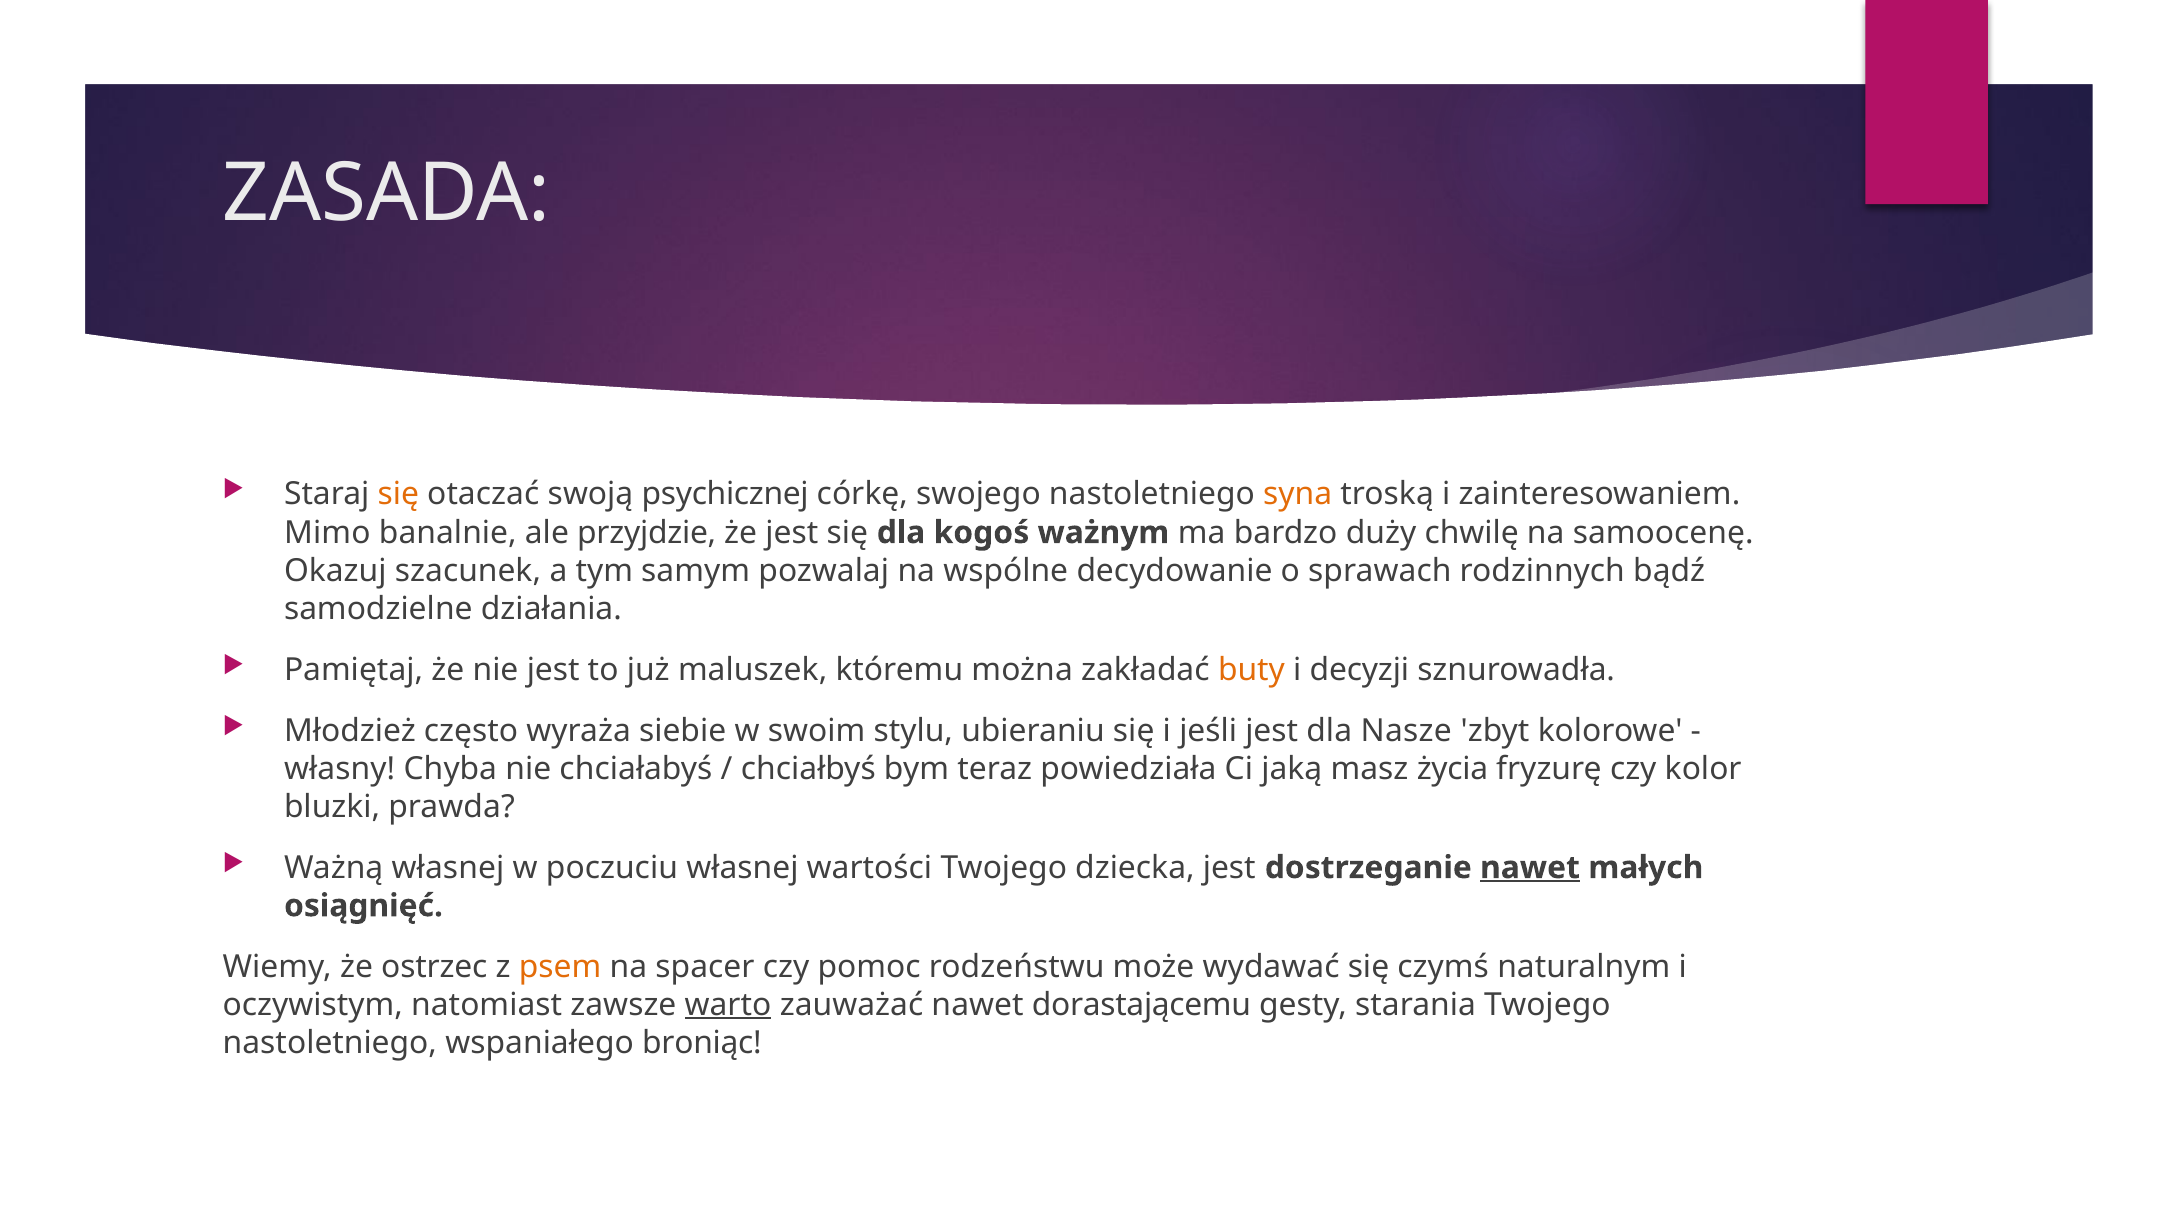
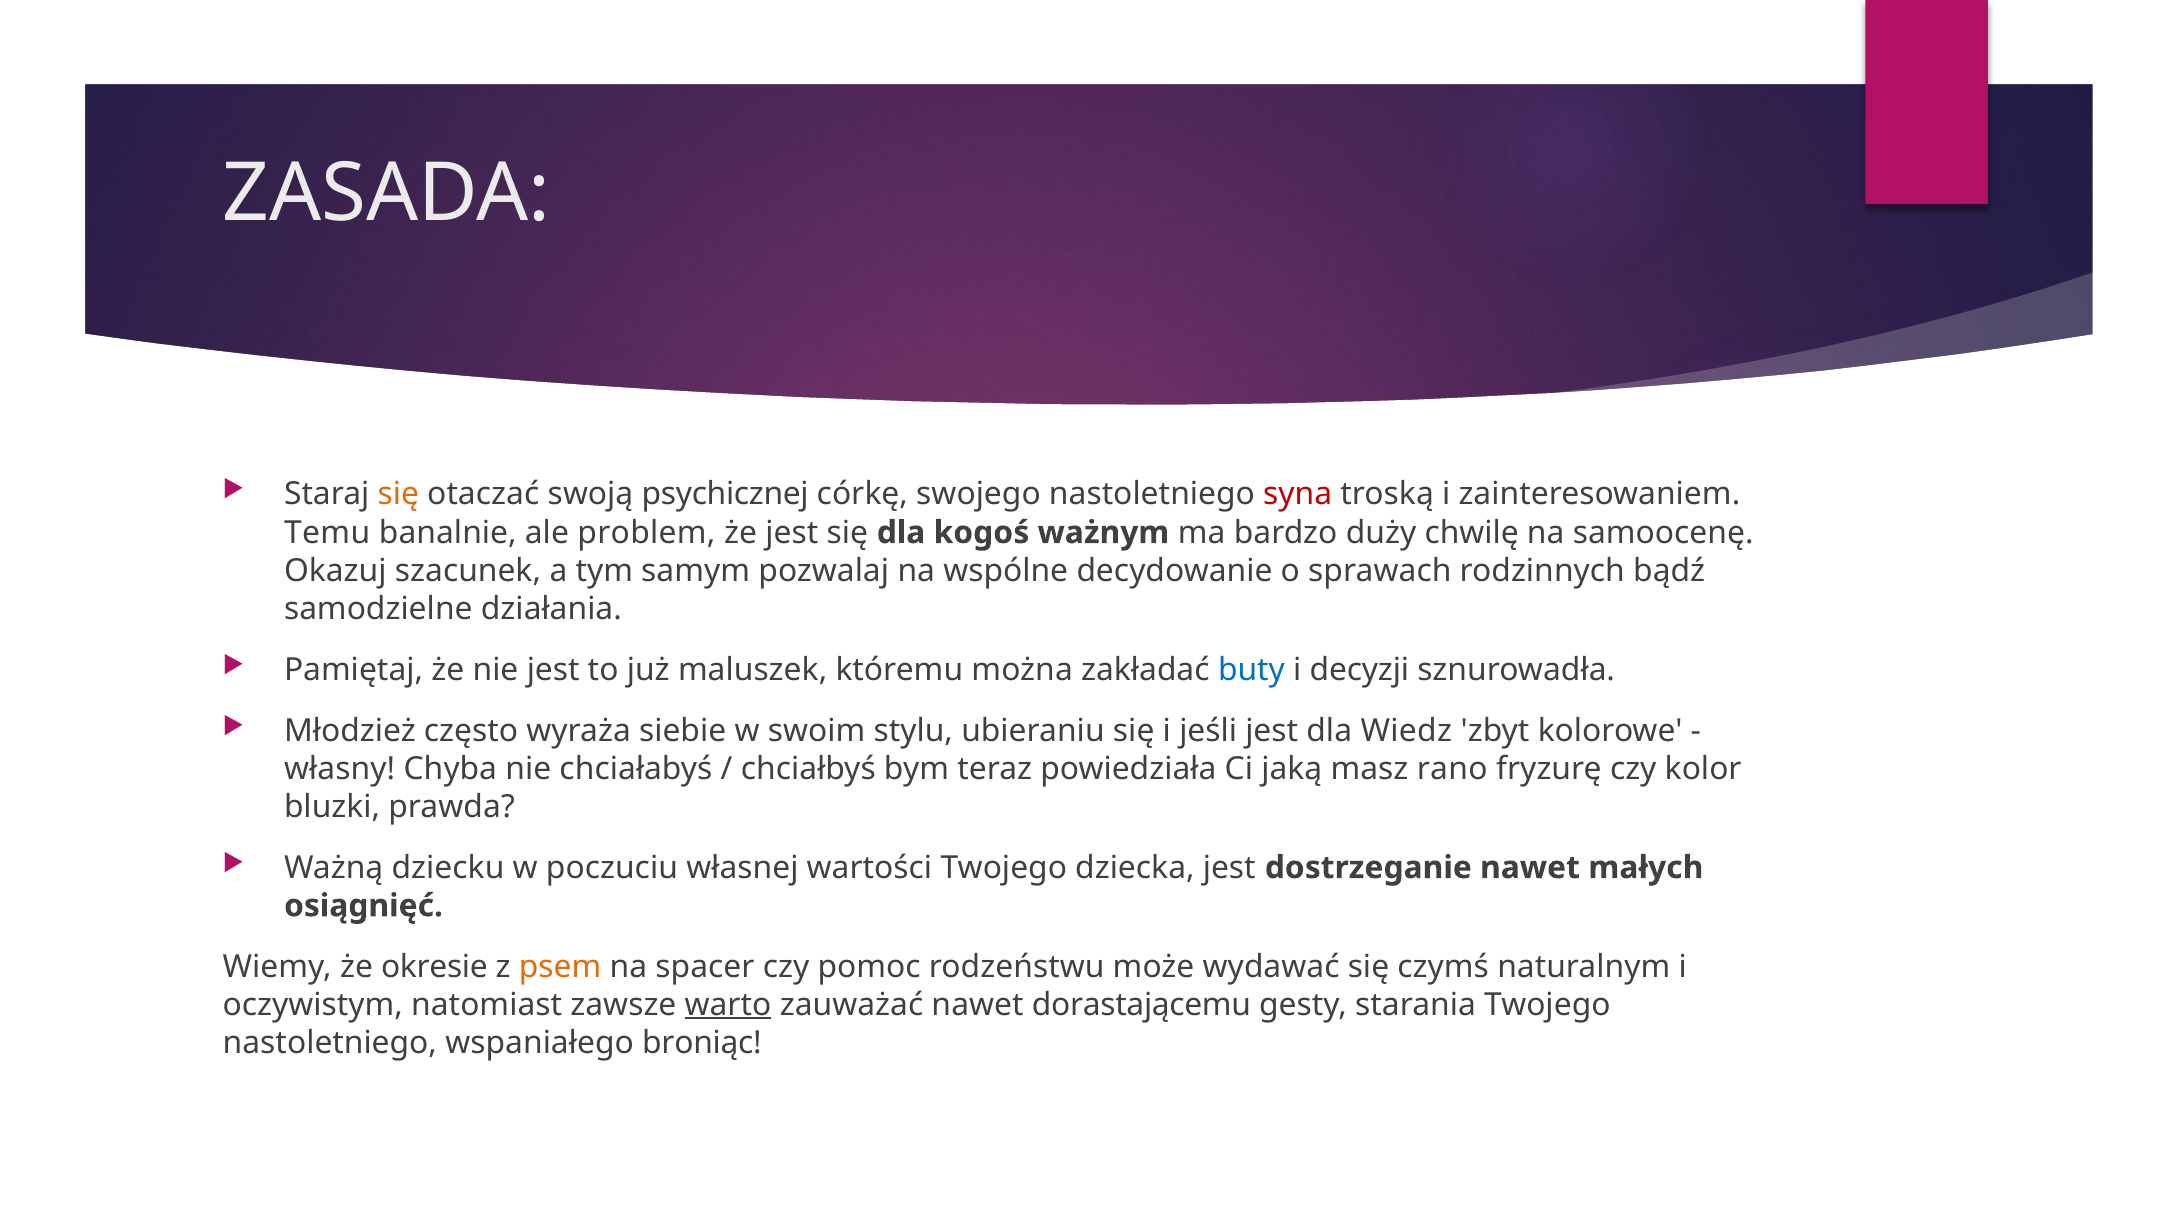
syna colour: orange -> red (1298, 495)
Mimo: Mimo -> Temu (327, 533)
przyjdzie: przyjdzie -> problem (646, 533)
buty colour: orange -> blue (1251, 670)
Nasze: Nasze -> Wiedz (1406, 731)
życia: życia -> rano (1452, 769)
Ważną własnej: własnej -> dziecku (448, 868)
nawet underline: present -> none (1530, 868)
ostrzec: ostrzec -> okresie (434, 967)
